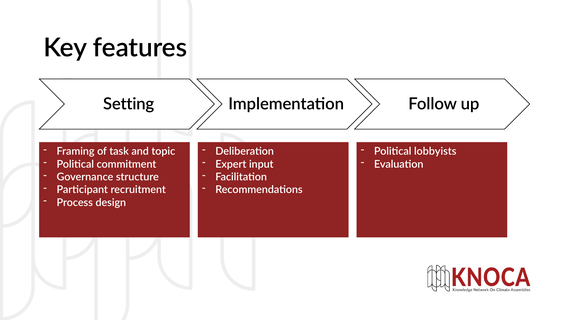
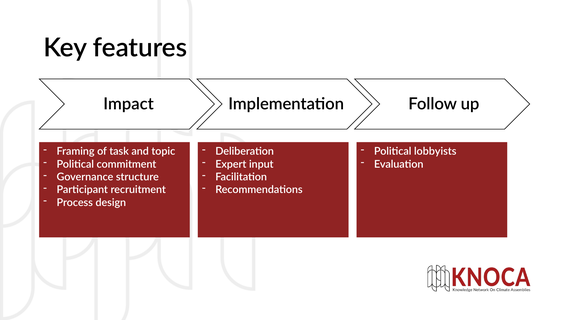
Setting: Setting -> Impact (129, 104)
